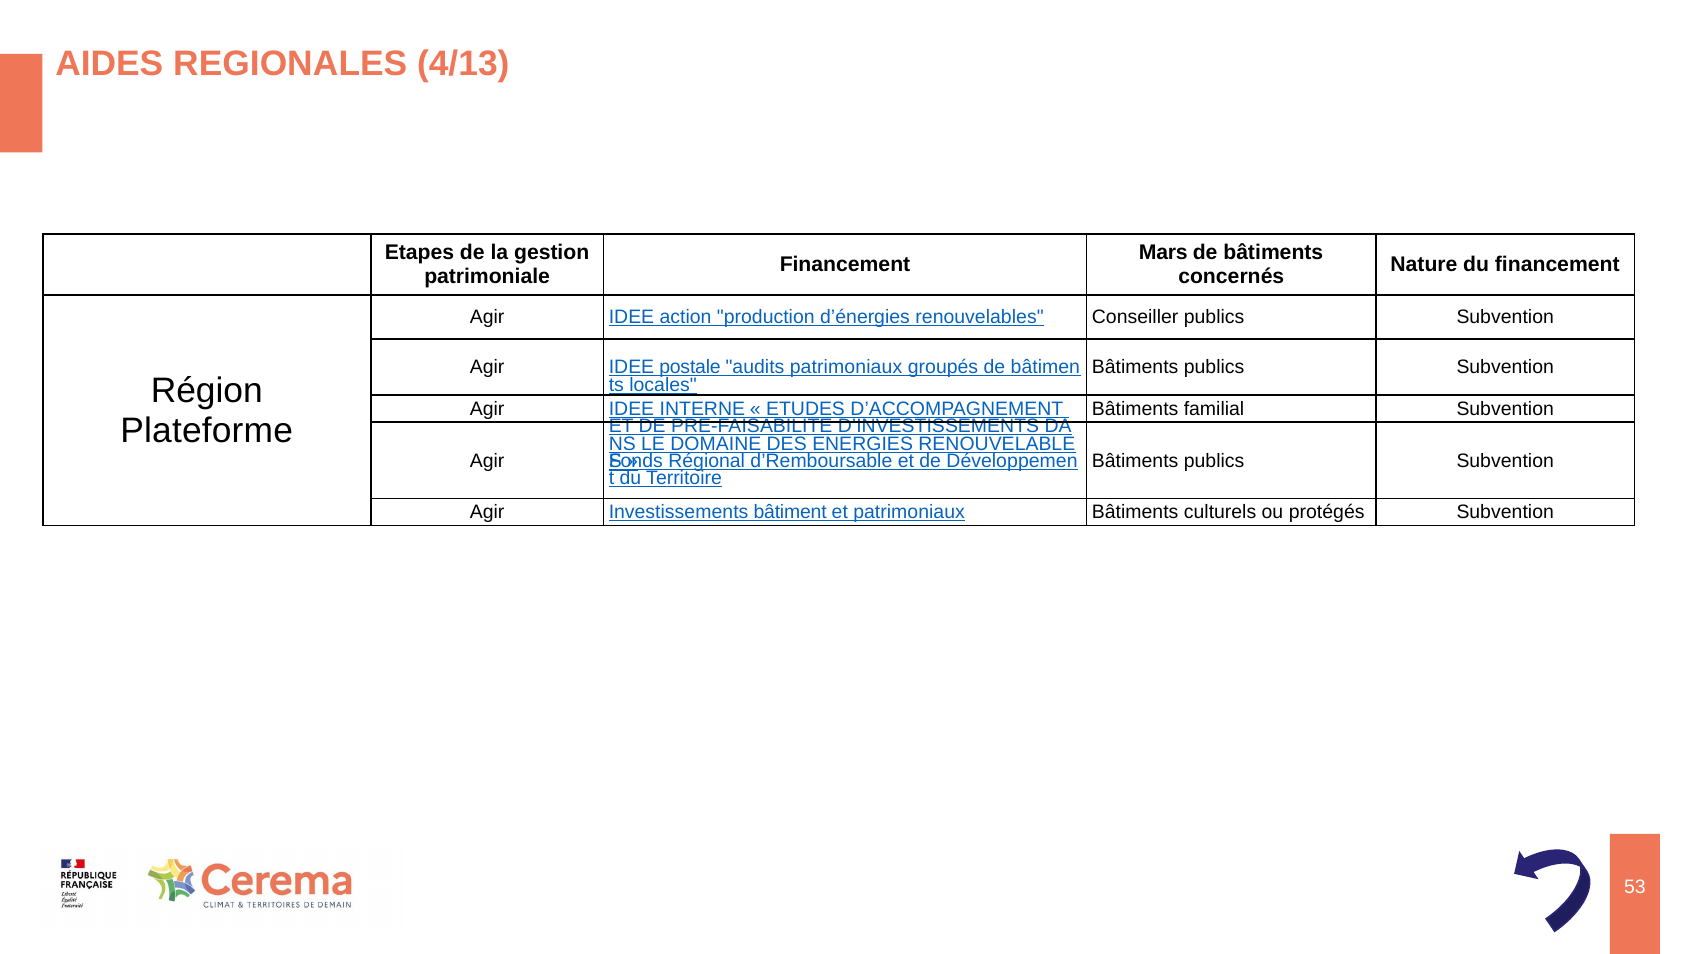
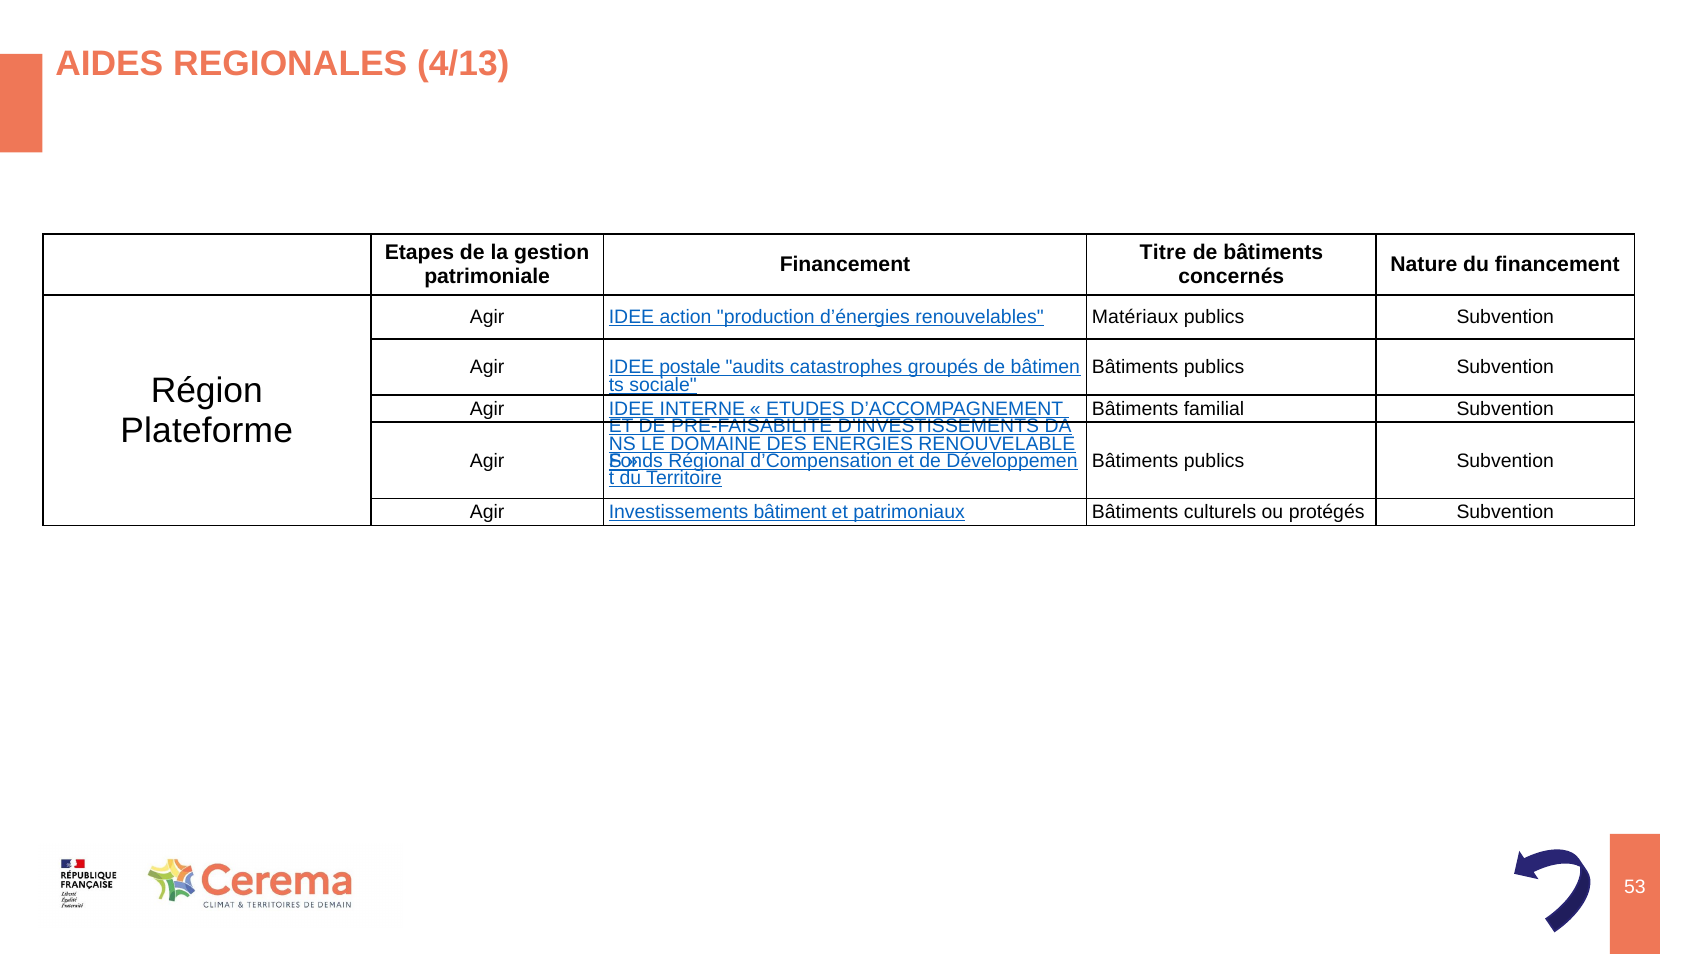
Mars: Mars -> Titre (1163, 253)
Conseiller: Conseiller -> Matériaux (1135, 317)
audits patrimoniaux: patrimoniaux -> catastrophes (846, 367)
locales: locales -> sociale (663, 385)
d’Remboursable: d’Remboursable -> d’Compensation (821, 461)
